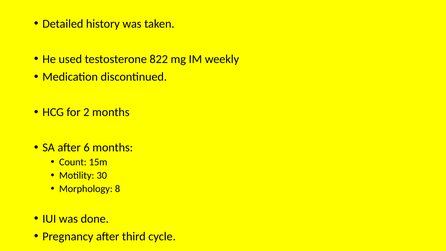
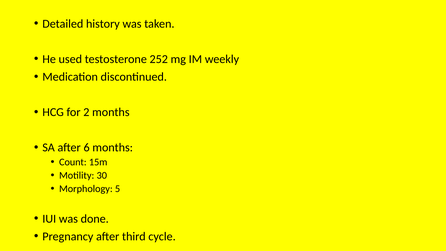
822: 822 -> 252 (159, 59)
8: 8 -> 5 (118, 189)
